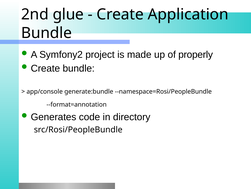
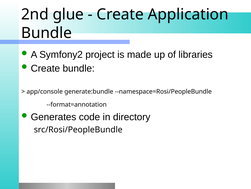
properly: properly -> libraries (196, 54)
